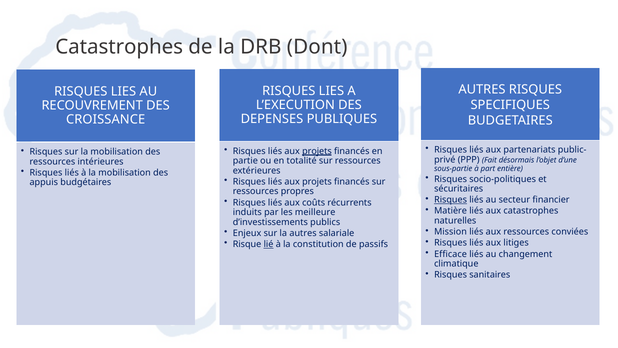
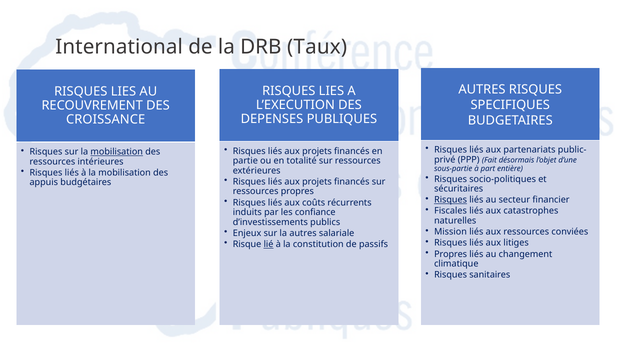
Catastrophes: Catastrophes -> International (119, 47)
Dont: Dont -> Taux (317, 47)
projets underline: present -> none (317, 151)
mobilisation underline: none -> present (117, 152)
Matière: Matière -> Fiscales (451, 211)
meilleure: meilleure -> confiance (315, 212)
Efficace: Efficace -> Propres (451, 254)
